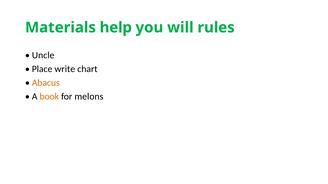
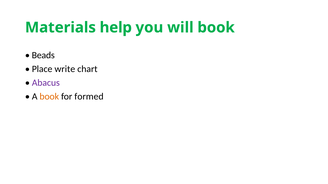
will rules: rules -> book (216, 28)
Uncle: Uncle -> Beads (43, 55)
Abacus colour: orange -> purple (46, 83)
melons: melons -> formed (89, 97)
